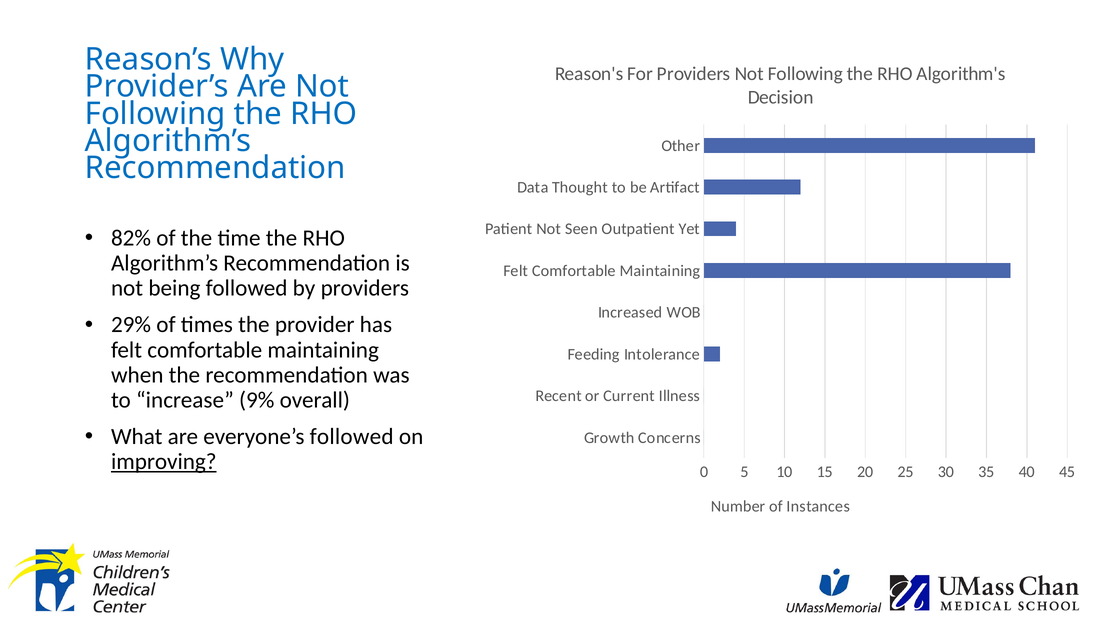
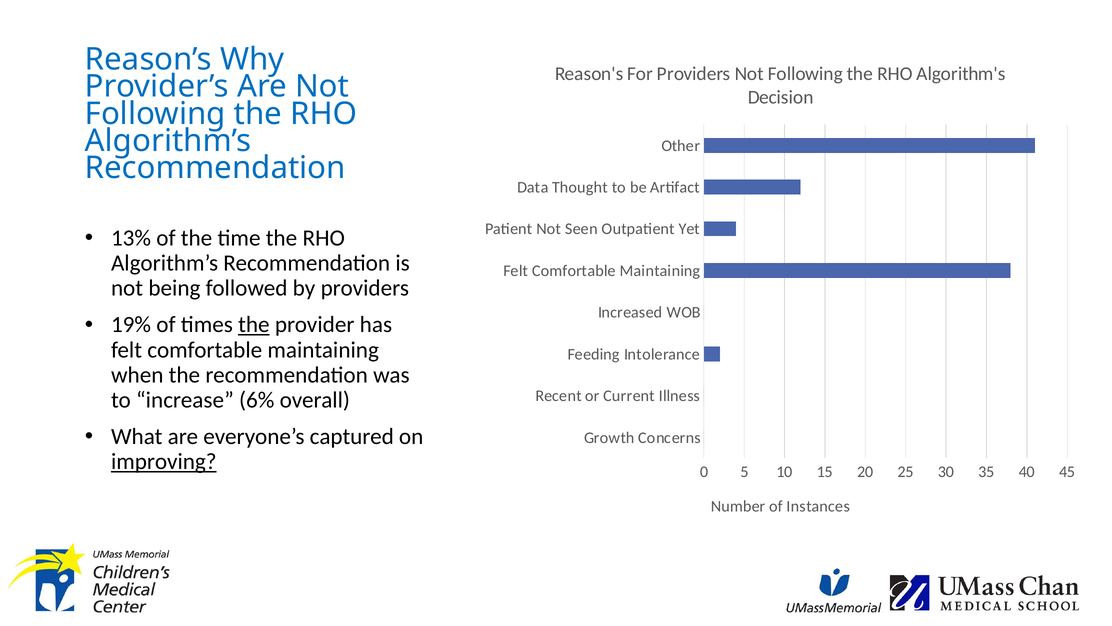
82%: 82% -> 13% (131, 238)
29%: 29% -> 19% (131, 325)
the underline: none -> present (254, 325)
9%: 9% -> 6% (257, 400)
everyone’s followed: followed -> captured (352, 436)
